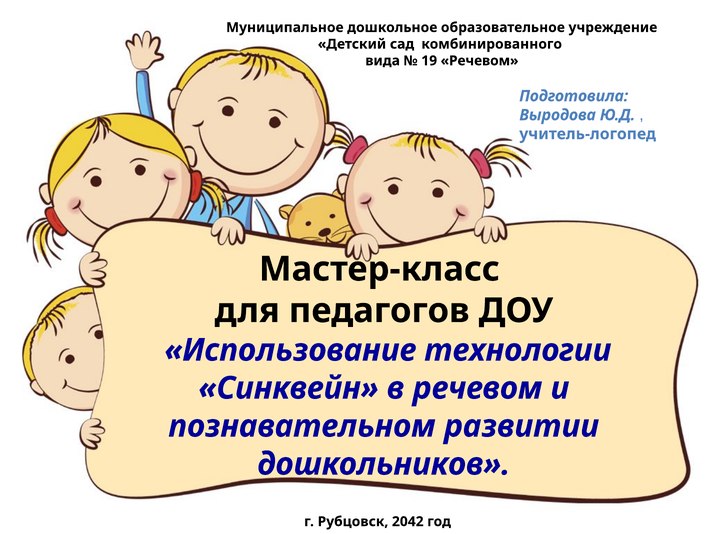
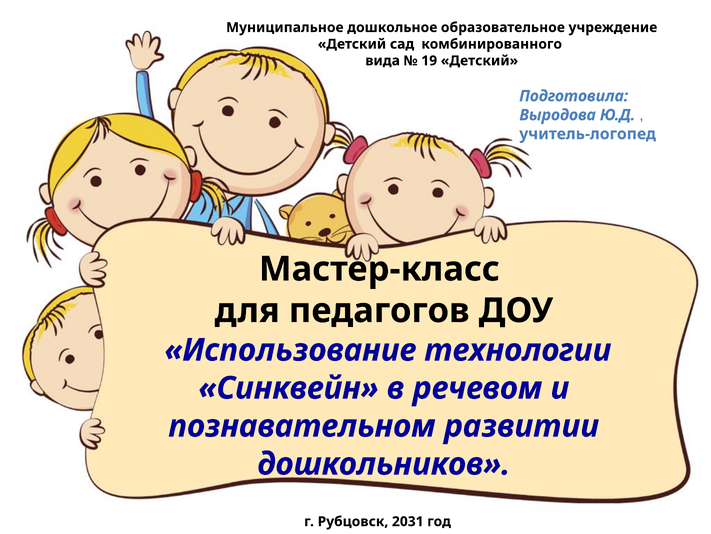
19 Речевом: Речевом -> Детский (479, 61)
2042: 2042 -> 2031 (408, 521)
